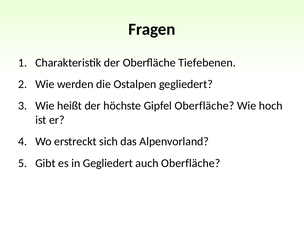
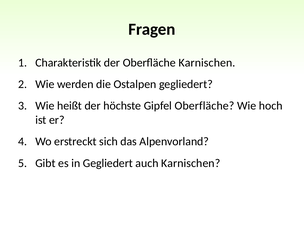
Oberfläche Tiefebenen: Tiefebenen -> Karnischen (207, 63)
auch Oberfläche: Oberfläche -> Karnischen (191, 163)
